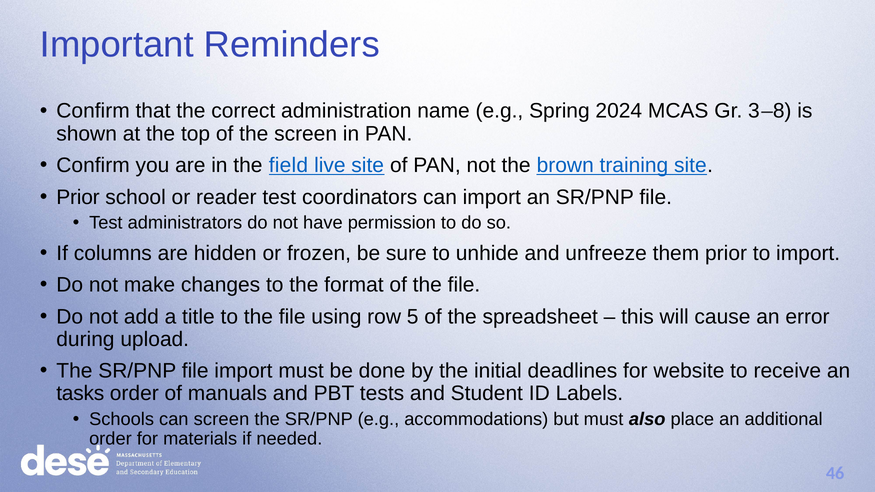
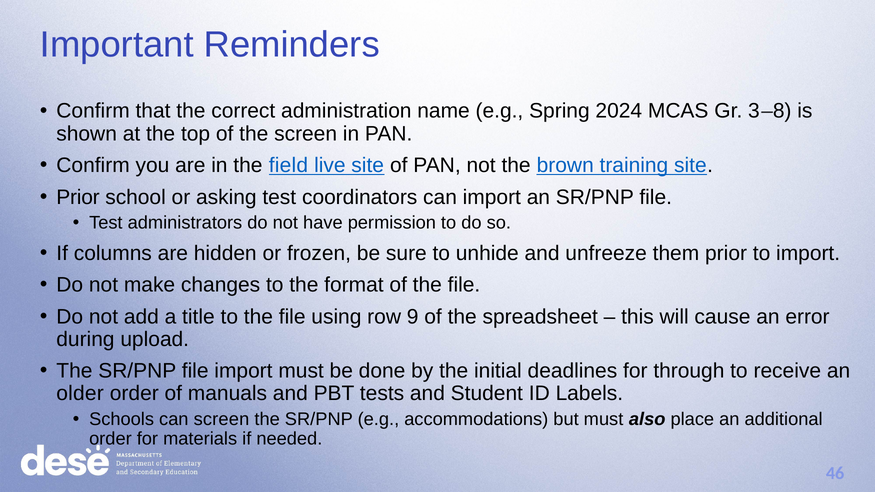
reader: reader -> asking (226, 197)
5: 5 -> 9 (413, 317)
website: website -> through (689, 371)
tasks: tasks -> older (80, 394)
